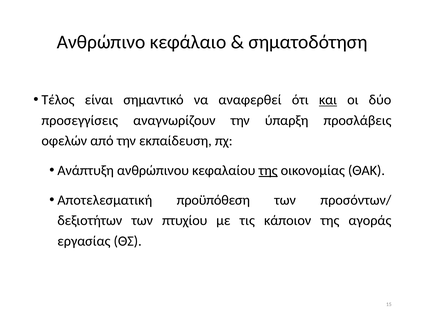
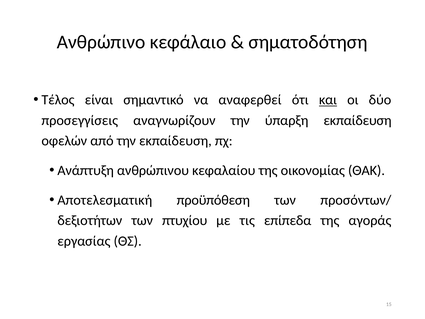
ύπαρξη προσλάβεις: προσλάβεις -> εκπαίδευση (358, 120)
της underline: present -> none (268, 170)
κάποιον: κάποιον -> επίπεδα (288, 220)
